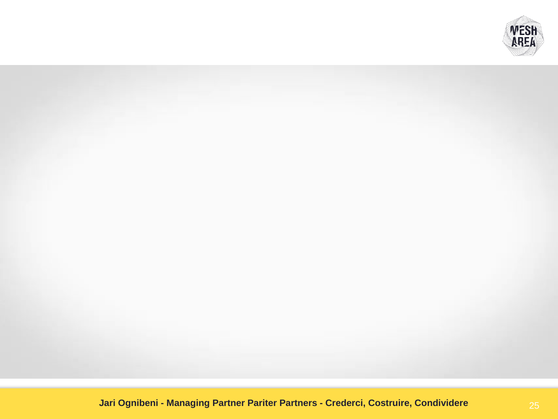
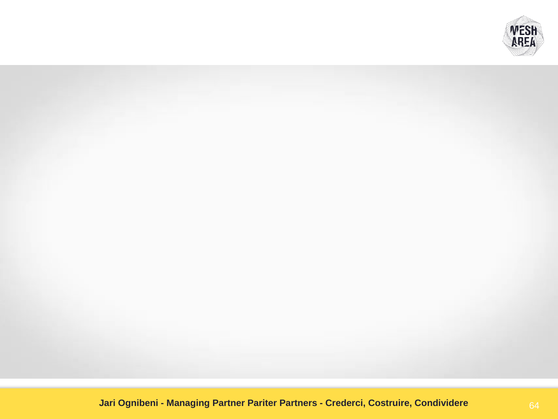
25: 25 -> 64 (534, 405)
